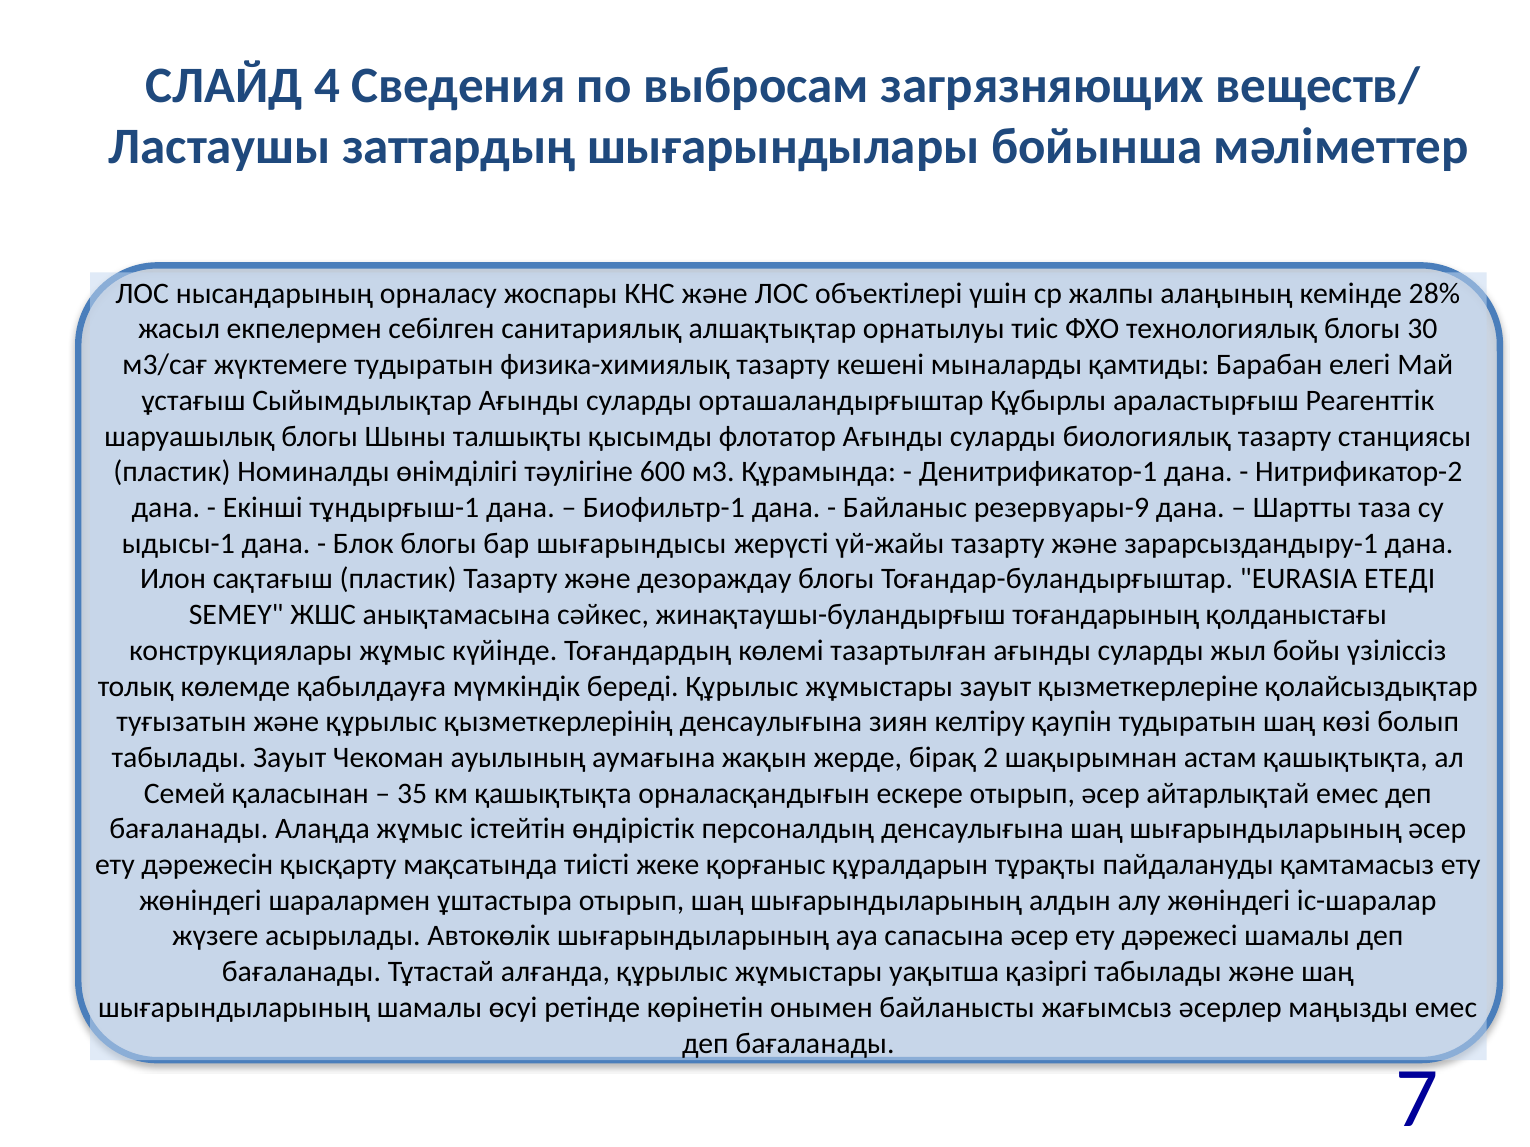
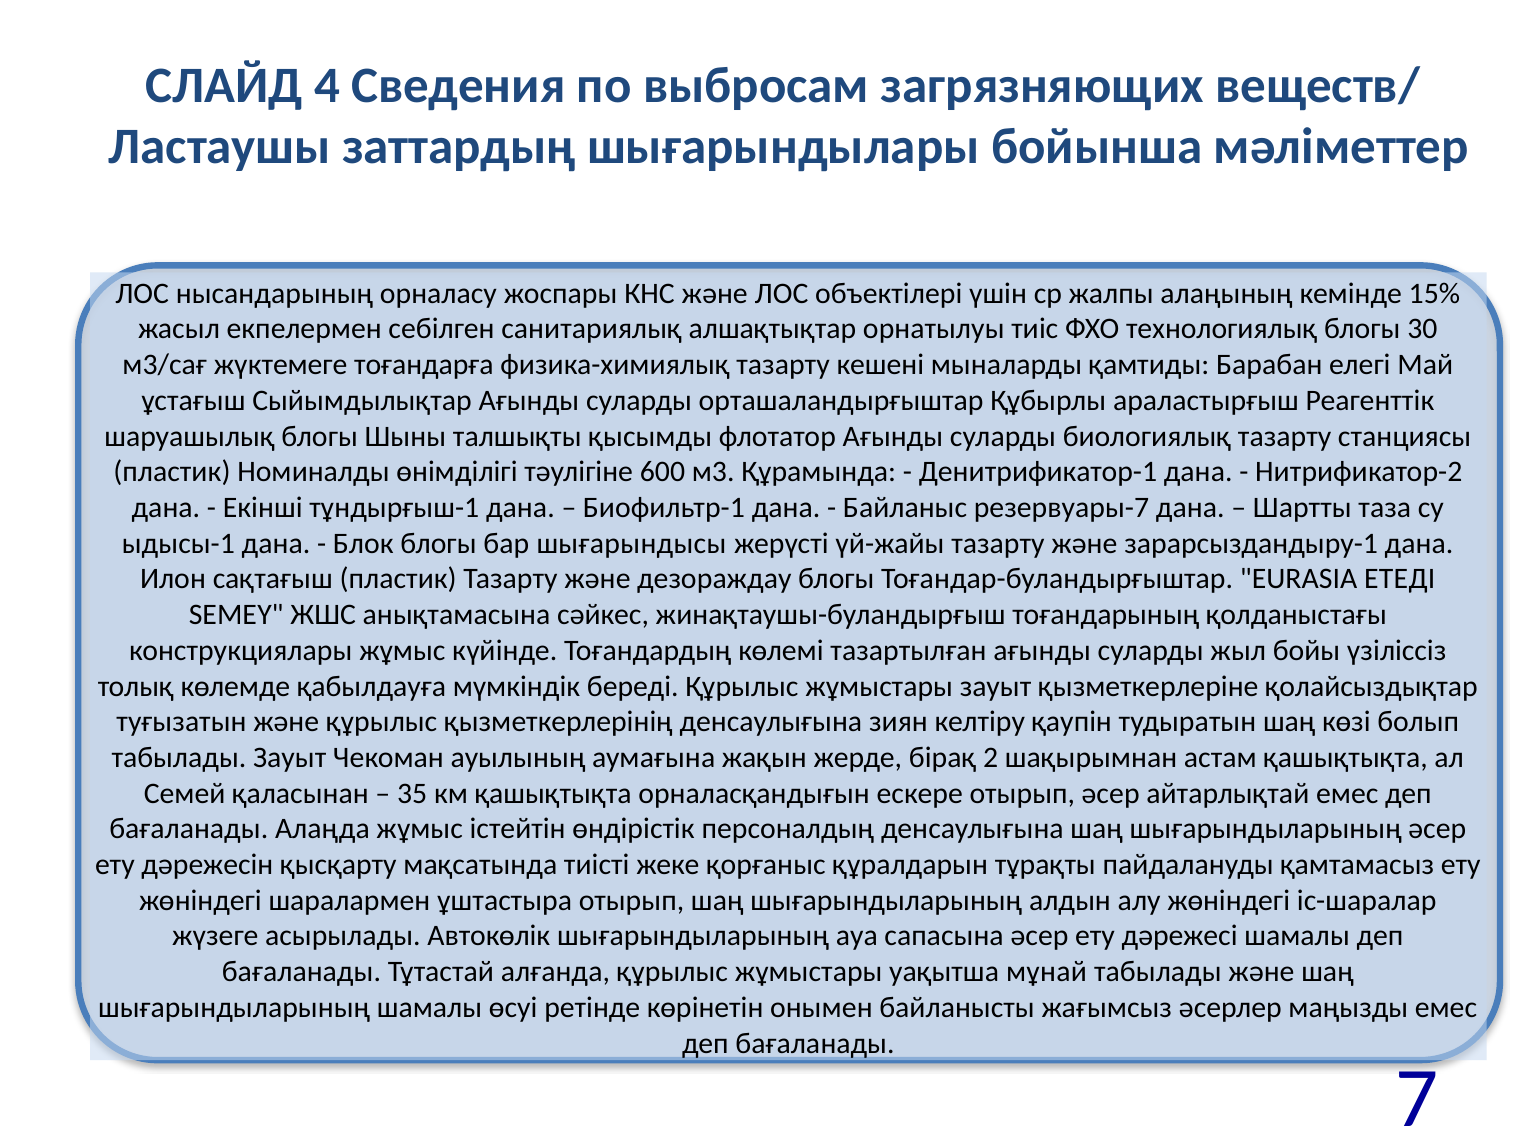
28%: 28% -> 15% (1434, 294)
жүктемеге тудыратын: тудыратын -> тоғандарға (424, 365)
резервуары-9: резервуары-9 -> резервуары-7 (1061, 508)
қазіргі: қазіргі -> мұнай (1046, 972)
